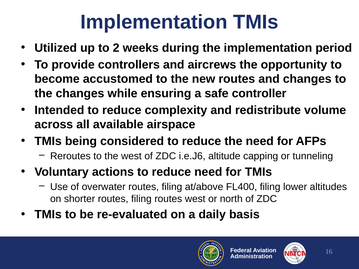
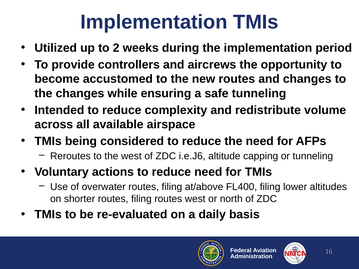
safe controller: controller -> tunneling (259, 93)
